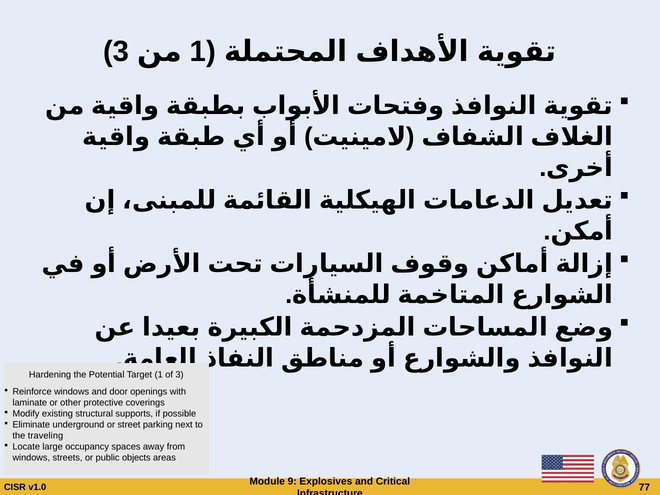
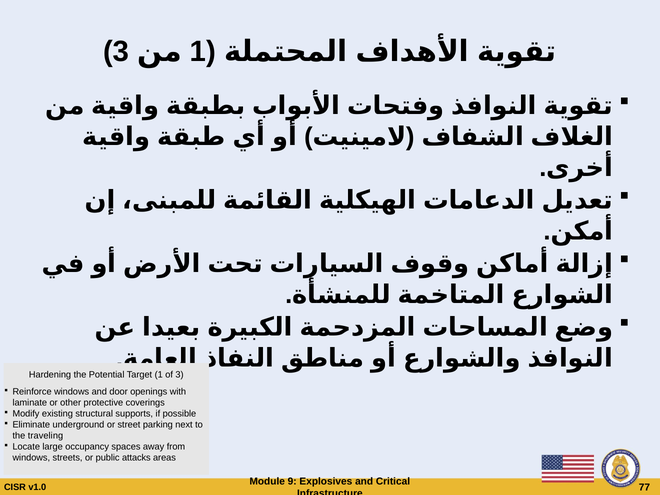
objects: objects -> attacks (136, 458)
